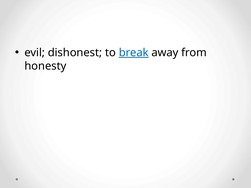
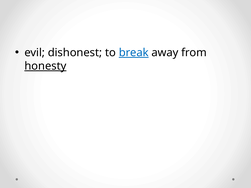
honesty underline: none -> present (45, 66)
